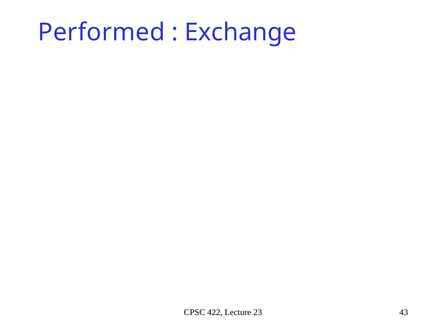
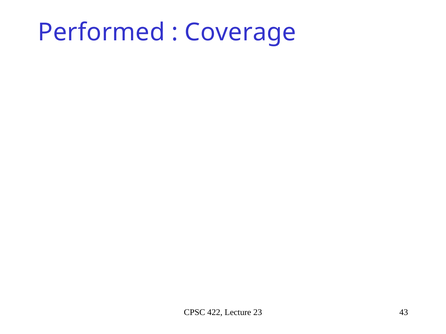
Exchange: Exchange -> Coverage (240, 32)
